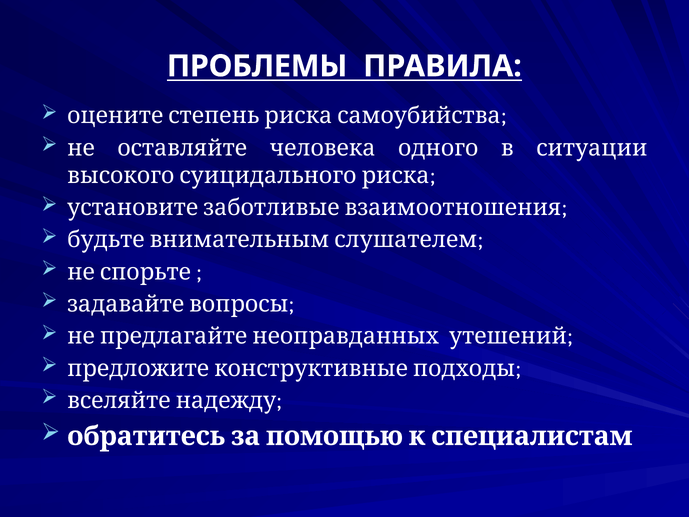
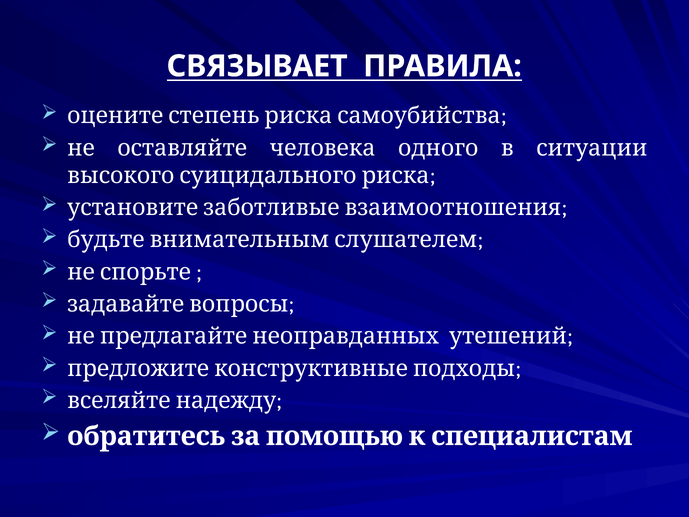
ПРОБЛЕМЫ: ПРОБЛЕМЫ -> СВЯЗЫВАЕТ (257, 66)
